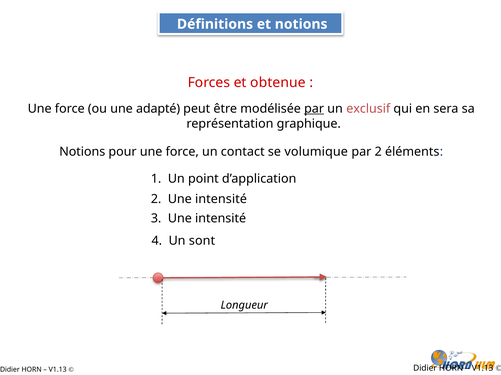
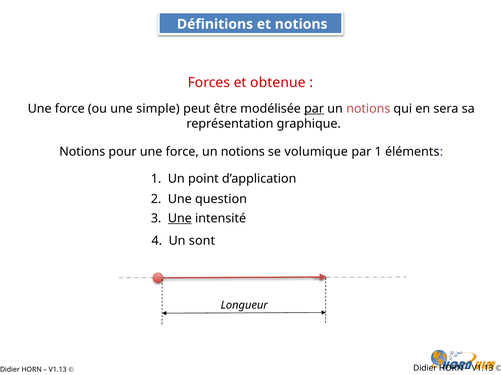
adapté: adapté -> simple (158, 109)
exclusif: exclusif -> notions (368, 109)
force un contact: contact -> notions (243, 152)
par 2: 2 -> 1 (378, 152)
2 Une intensité: intensité -> question (221, 199)
Une underline: none -> present (180, 219)
